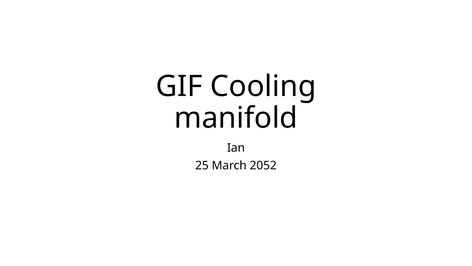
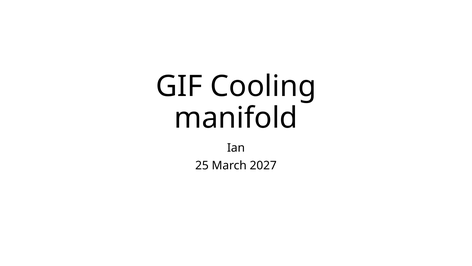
2052: 2052 -> 2027 (263, 165)
